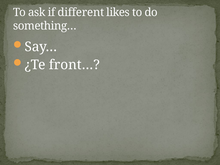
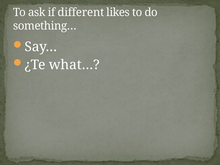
front…: front… -> what… (74, 65)
